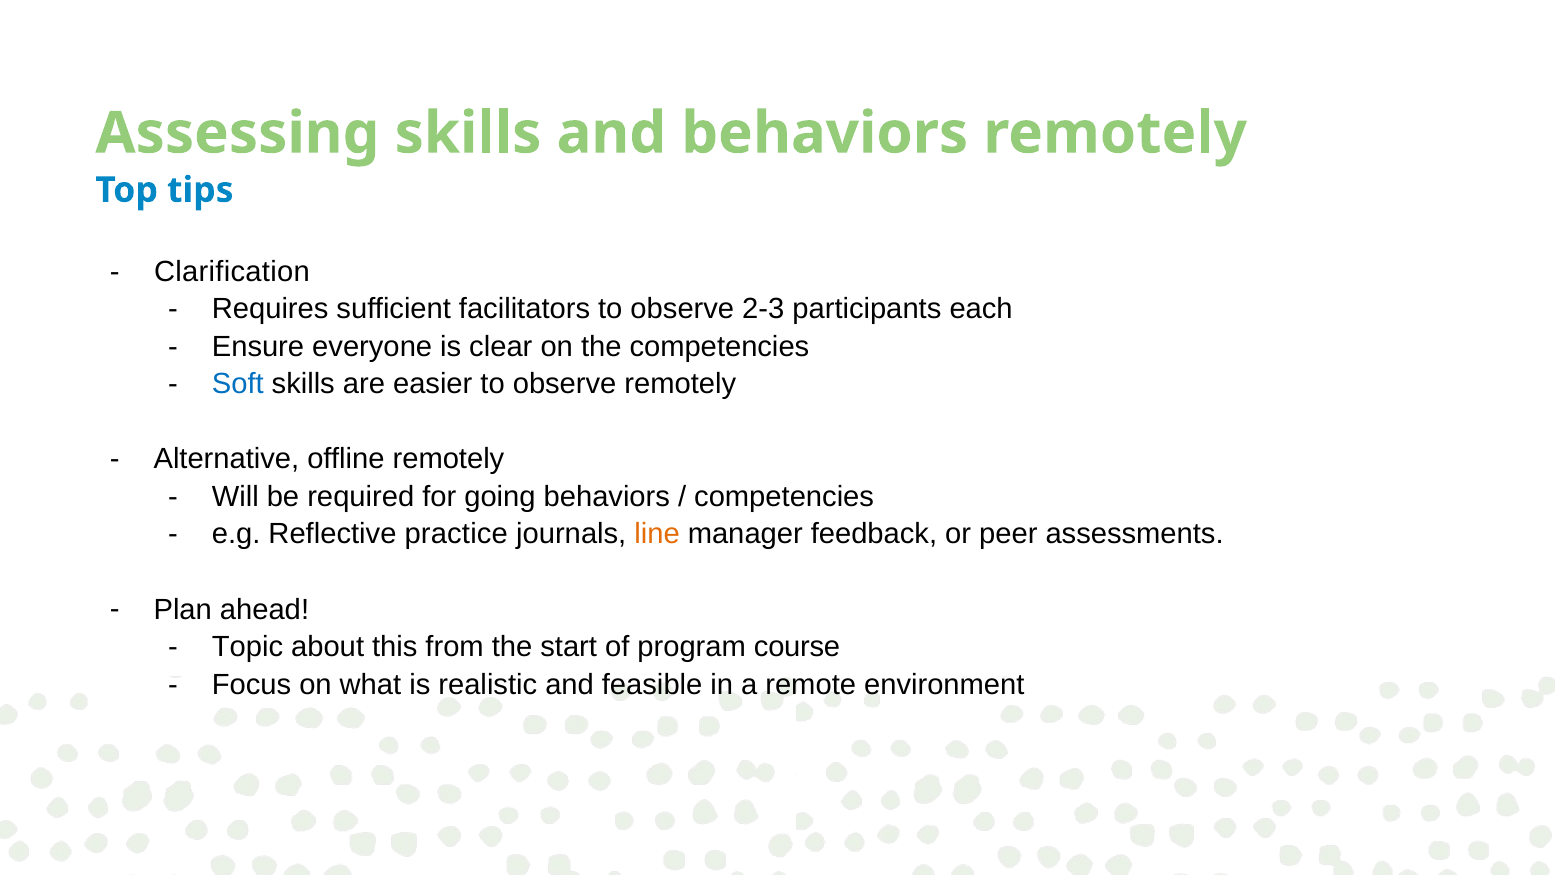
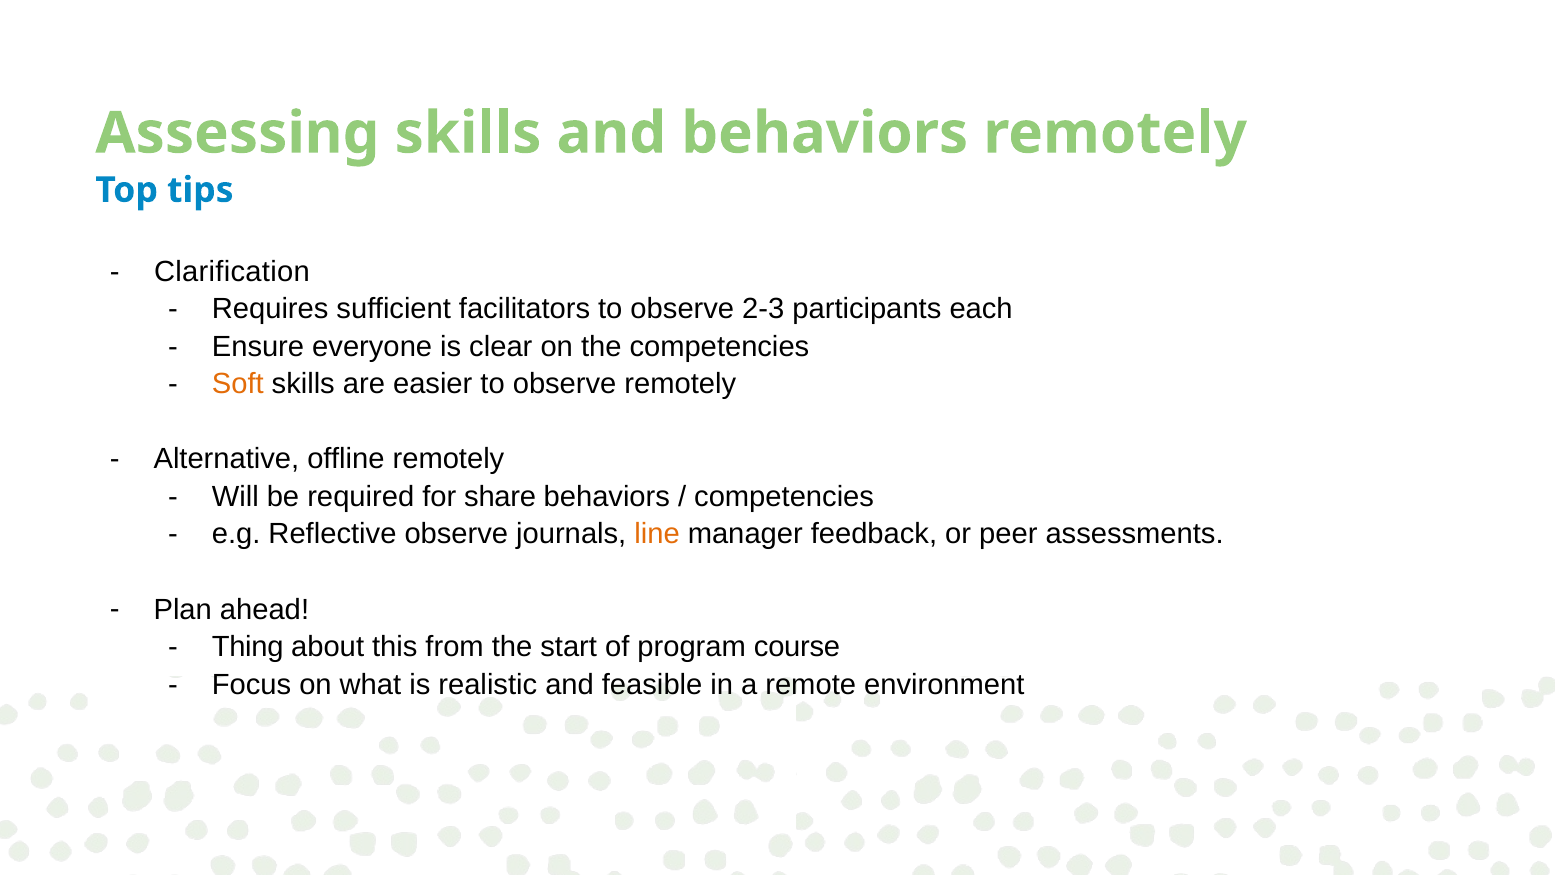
Soft colour: blue -> orange (238, 384)
going: going -> share (500, 497)
Reflective practice: practice -> observe (456, 534)
Topic: Topic -> Thing (248, 647)
